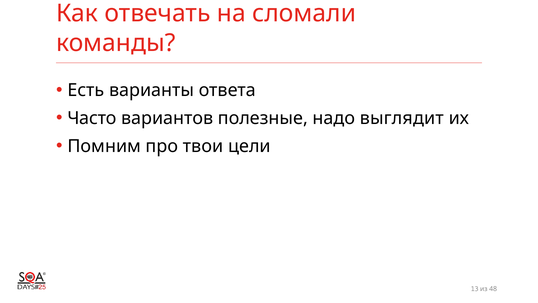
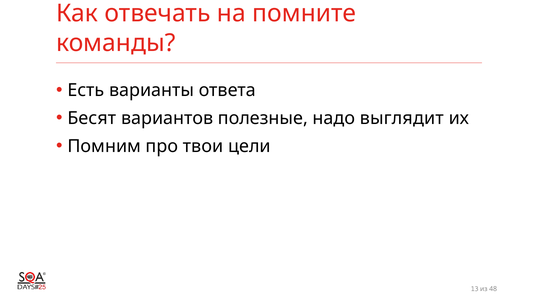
сломали: сломали -> помните (304, 13)
Часто: Часто -> Бесят (92, 118)
